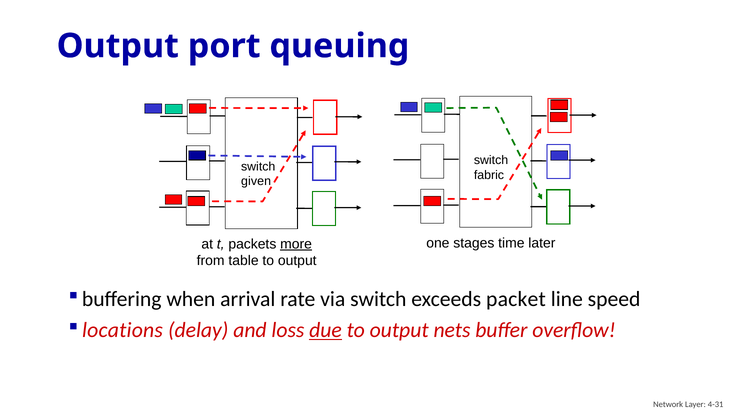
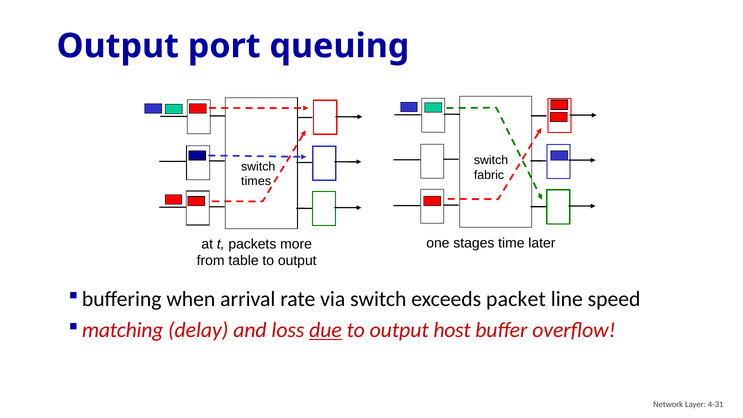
given: given -> times (256, 181)
more underline: present -> none (296, 244)
locations: locations -> matching (123, 330)
nets: nets -> host (452, 330)
